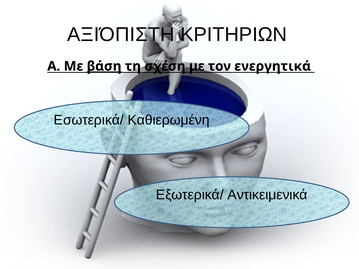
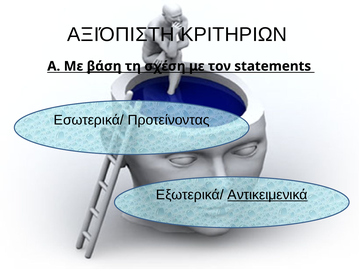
ενεργητικά: ενεργητικά -> statements (273, 66)
Καθιερωμένη: Καθιερωμένη -> Προτείνοντας (169, 120)
Αντικειμενικά underline: none -> present (268, 195)
